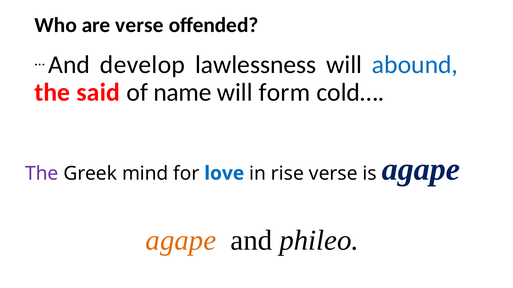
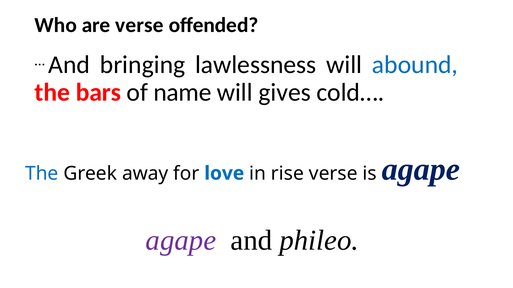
develop: develop -> bringing (143, 65)
said: said -> bars (98, 93)
form: form -> gives (285, 93)
The colour: purple -> blue (42, 174)
mind: mind -> away (145, 174)
agape colour: orange -> purple (181, 241)
